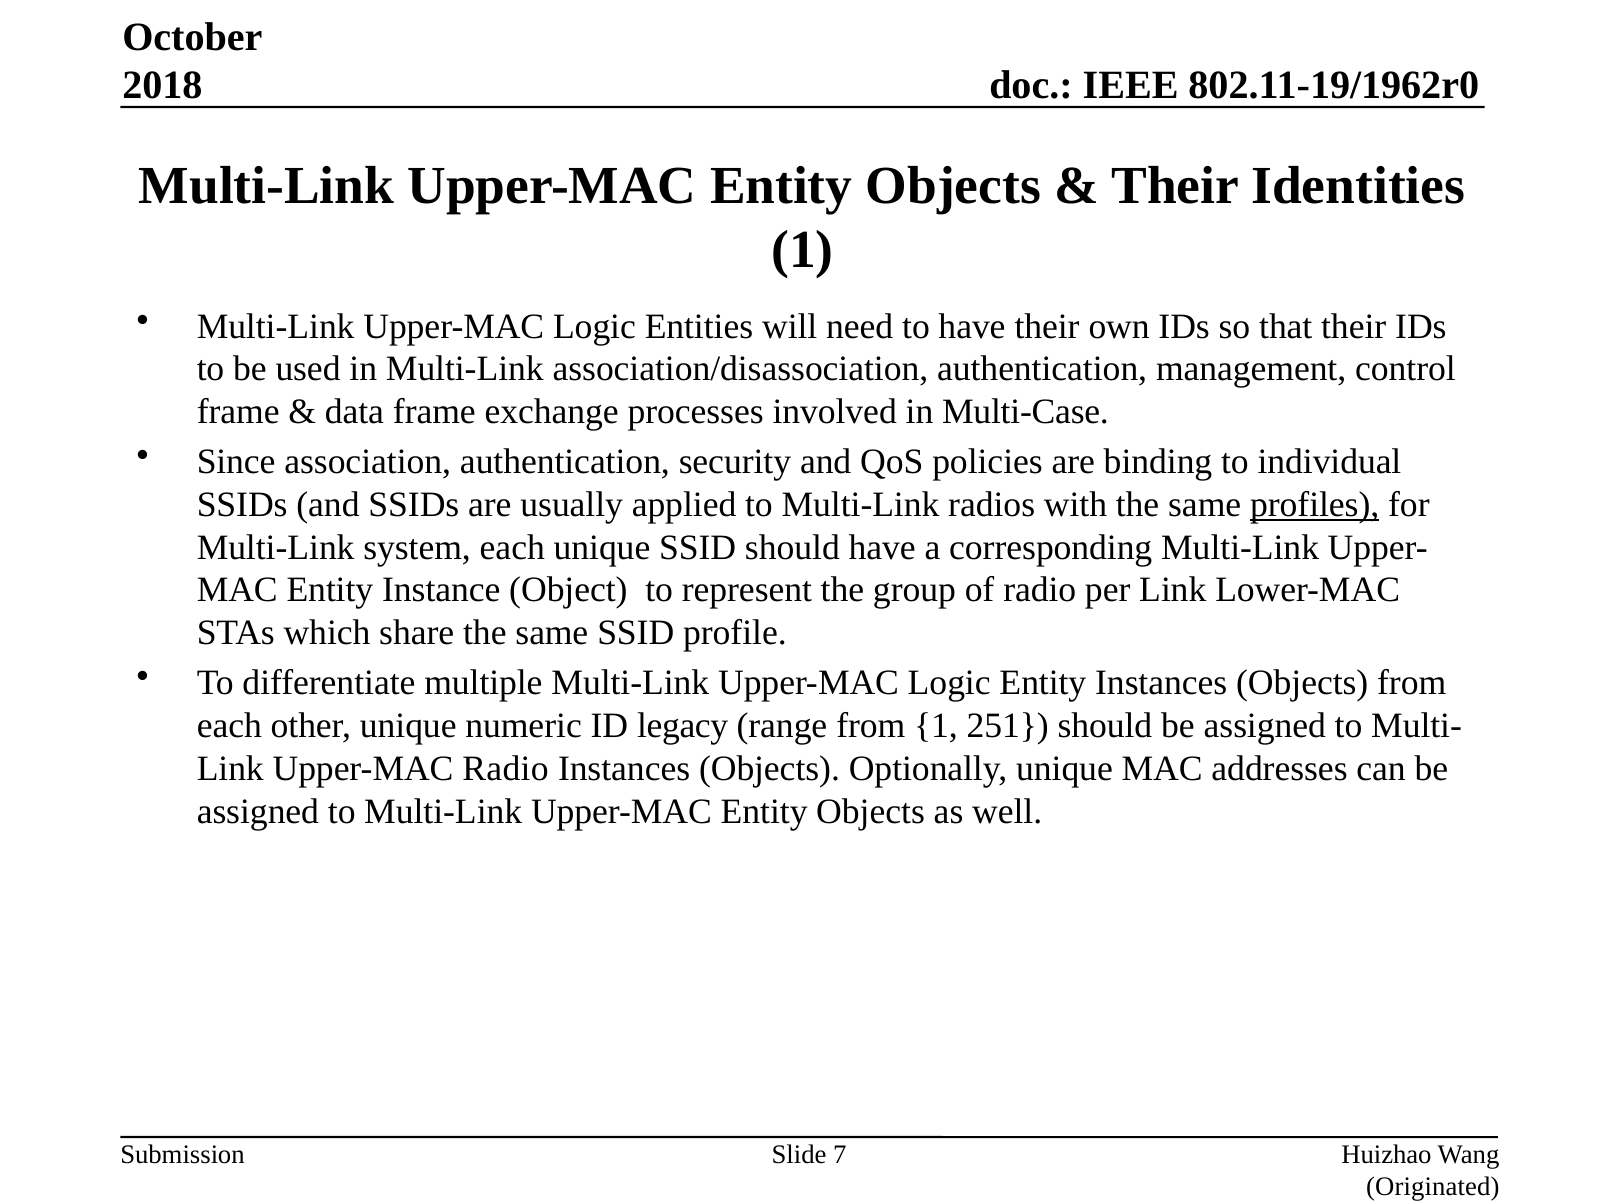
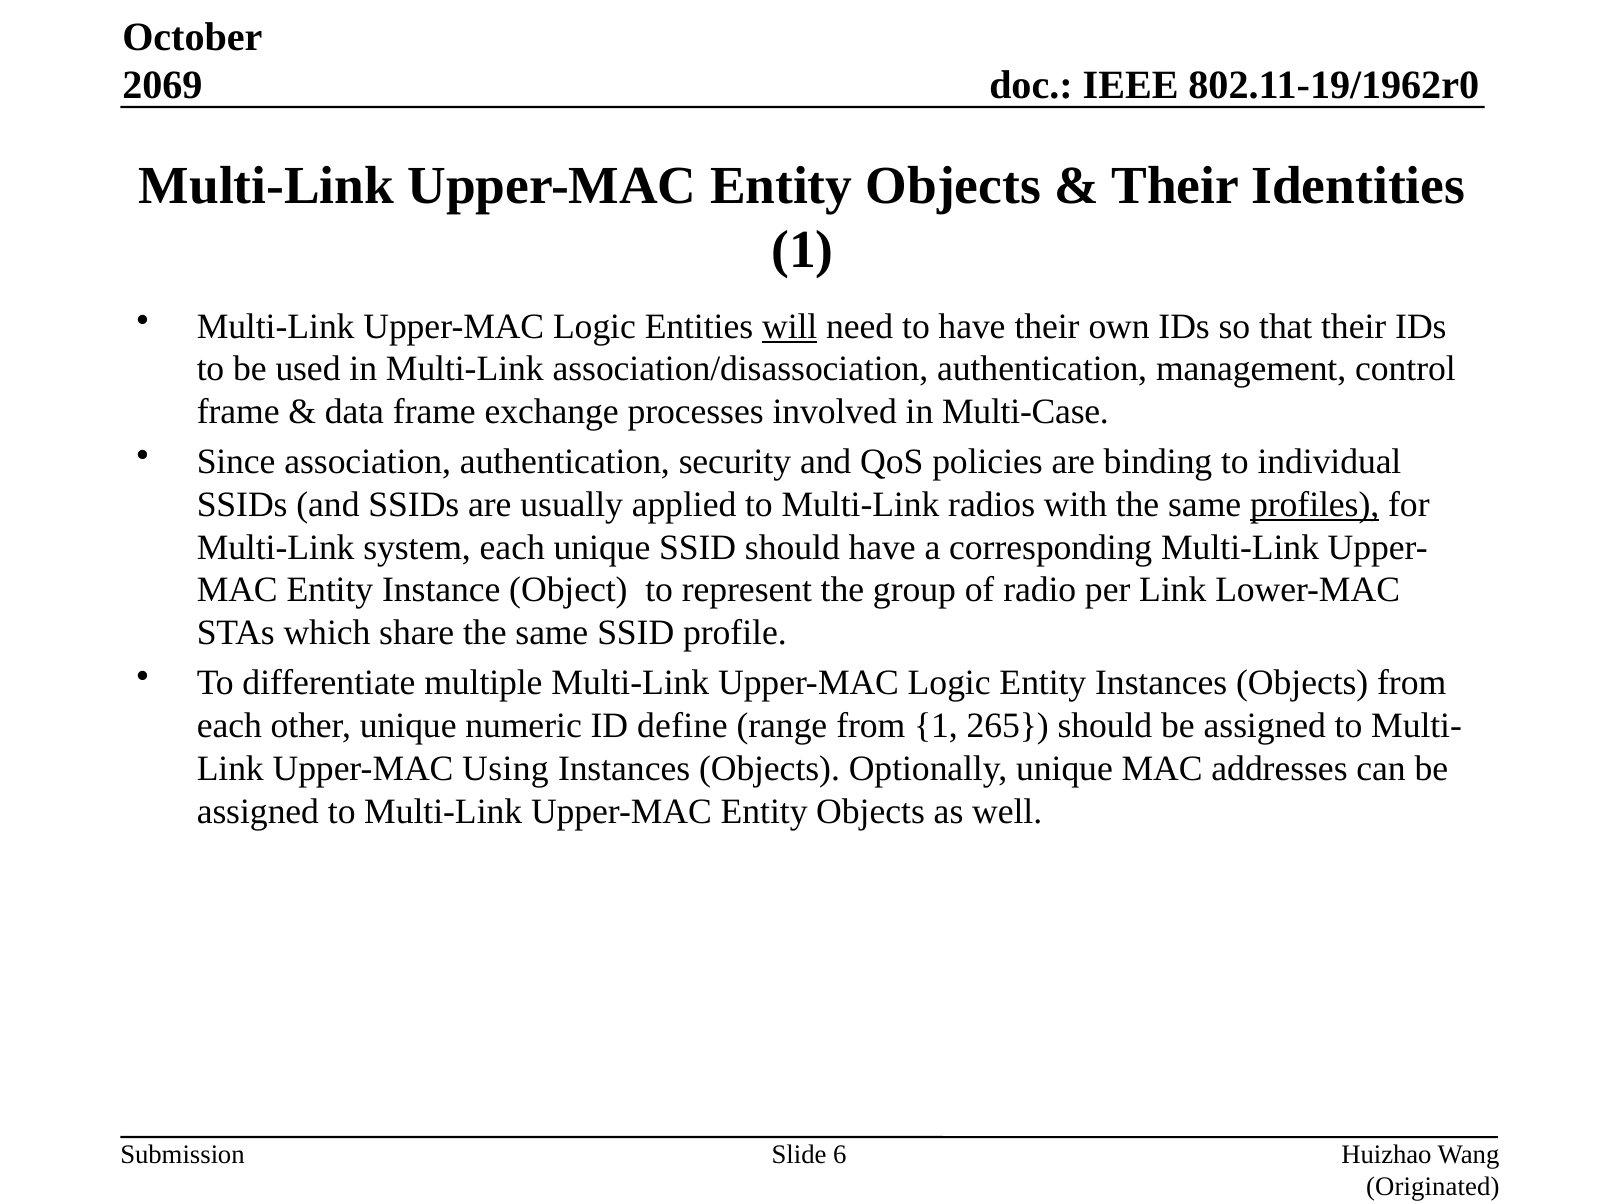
2018: 2018 -> 2069 (162, 86)
will underline: none -> present (790, 326)
legacy: legacy -> define (682, 726)
251: 251 -> 265 (1008, 726)
Upper-MAC Radio: Radio -> Using (506, 768)
7: 7 -> 6 (840, 1154)
